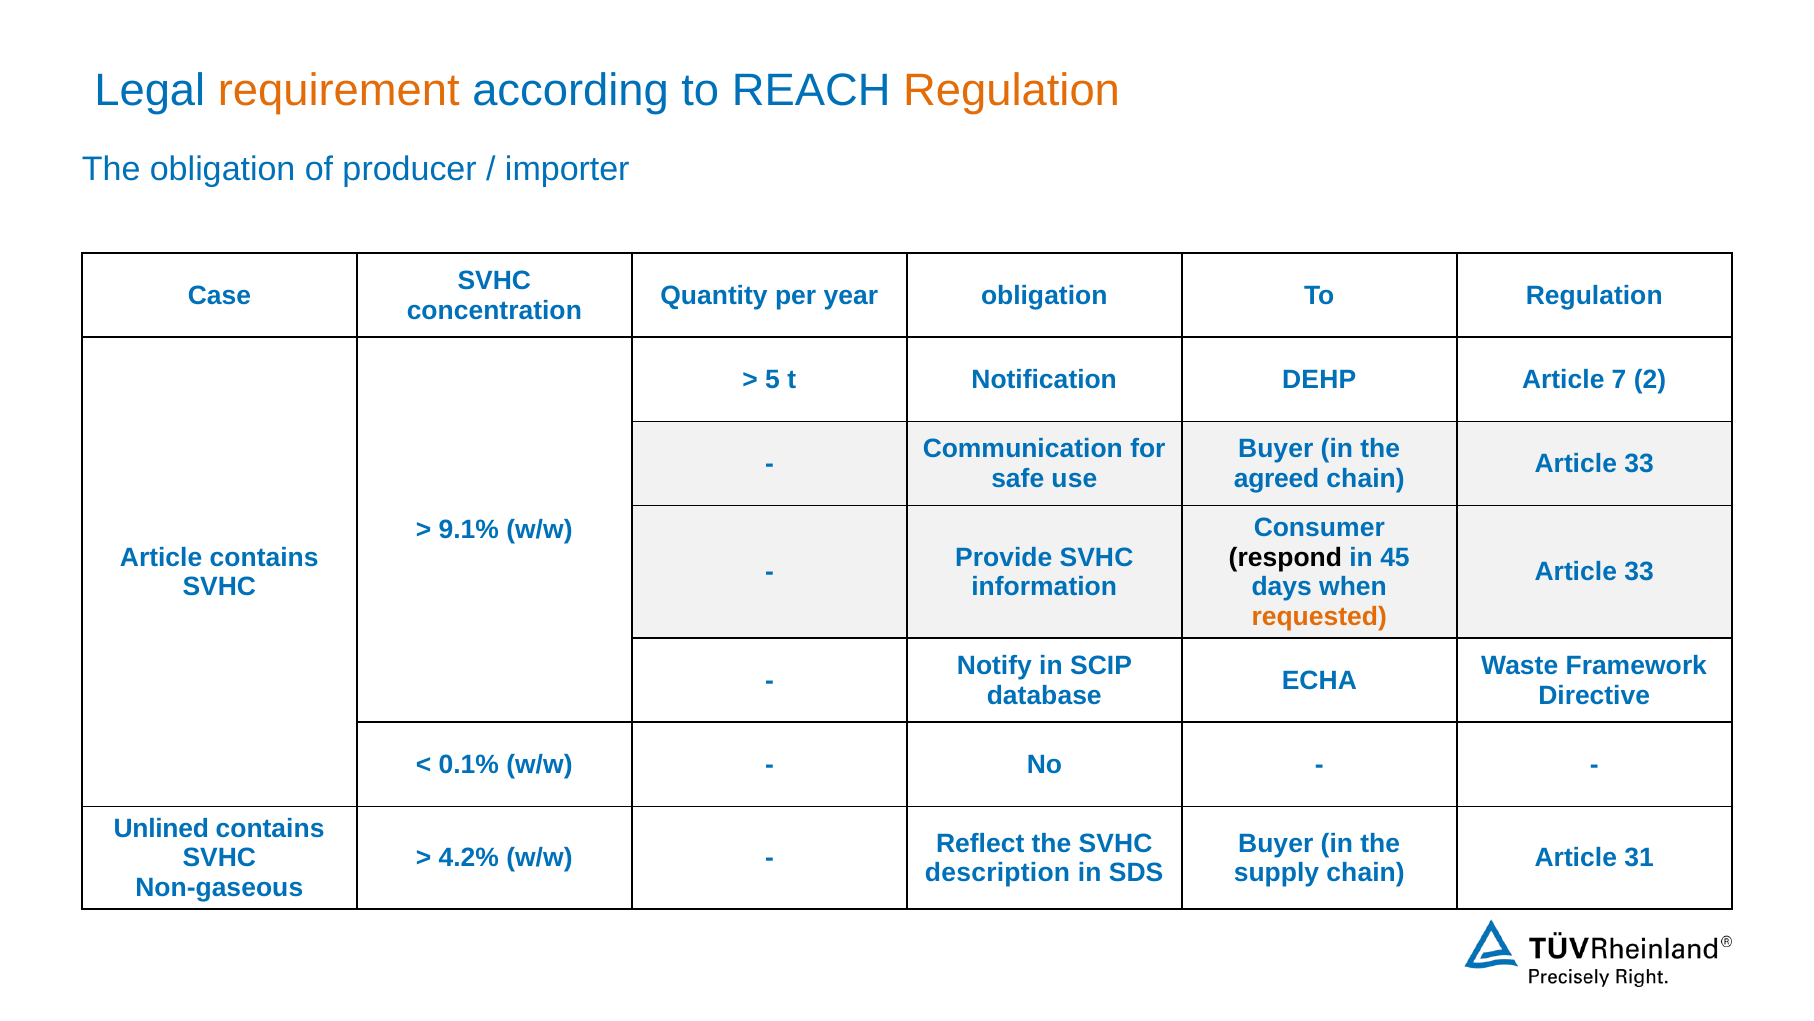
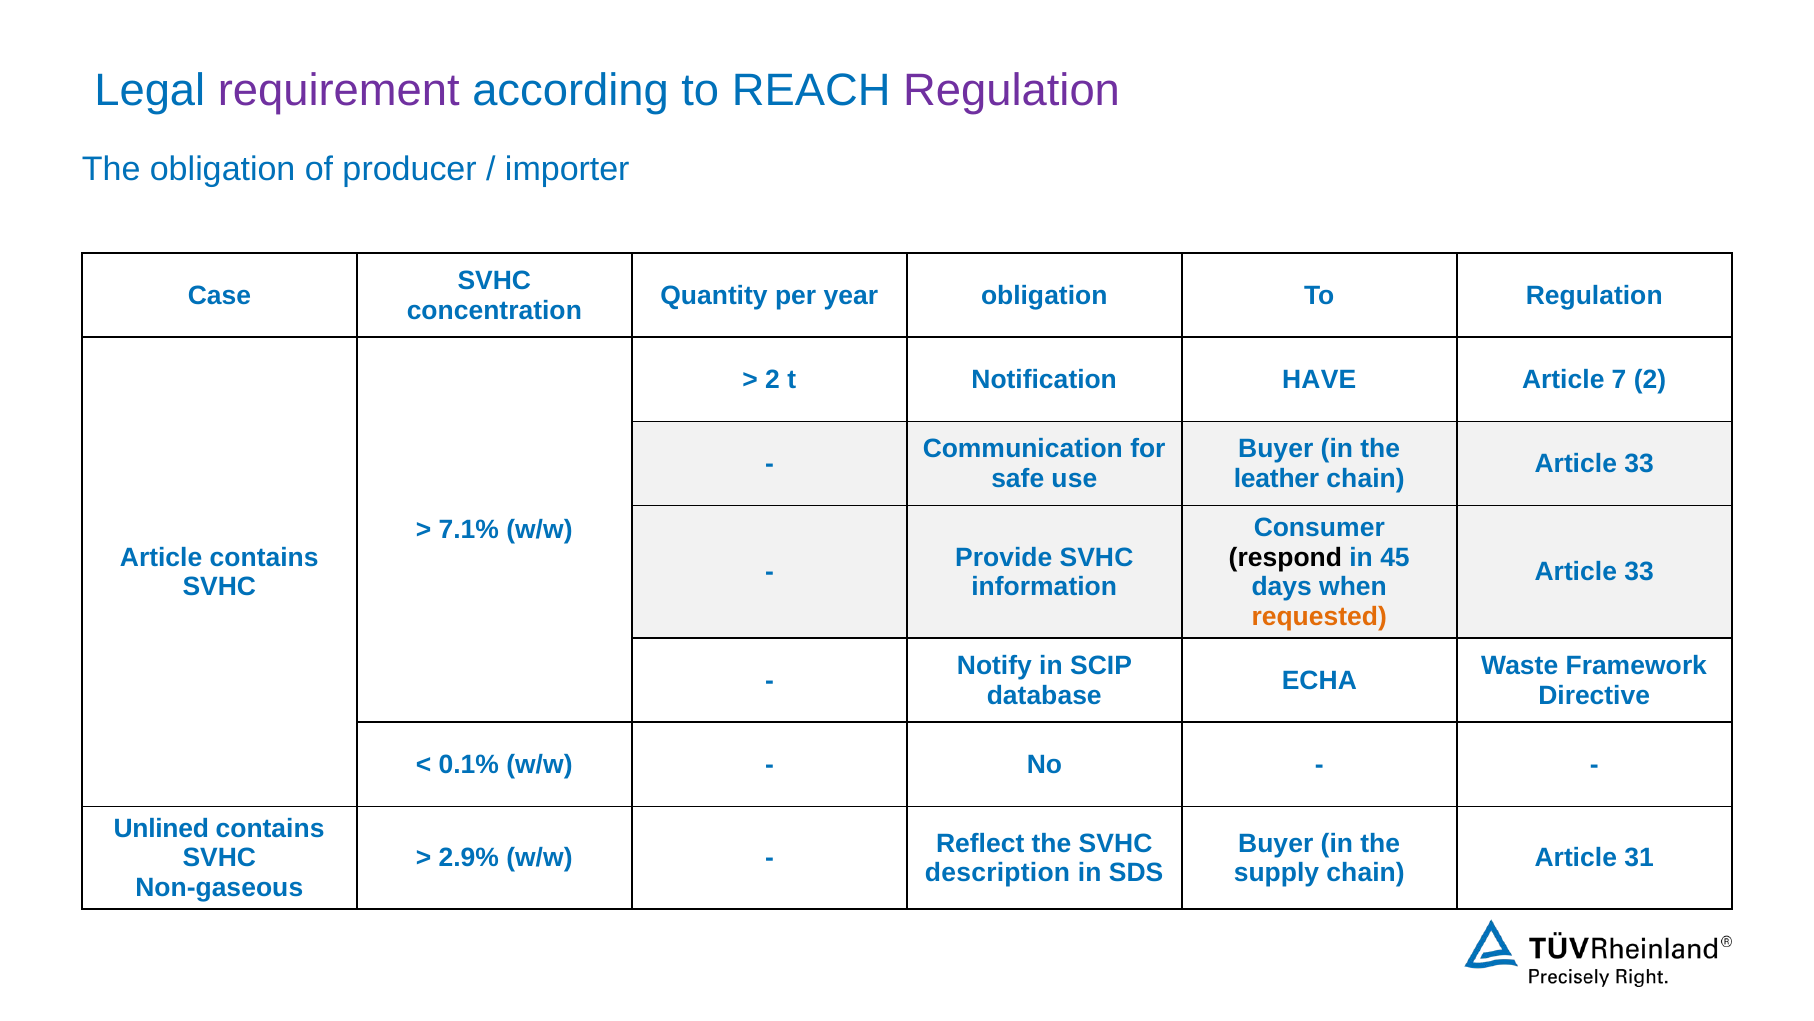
requirement colour: orange -> purple (339, 91)
Regulation colour: orange -> purple (1012, 91)
5: 5 -> 2 (772, 380)
DEHP: DEHP -> HAVE (1319, 380)
agreed: agreed -> leather (1277, 479)
9.1%: 9.1% -> 7.1% (469, 530)
4.2%: 4.2% -> 2.9% (469, 858)
